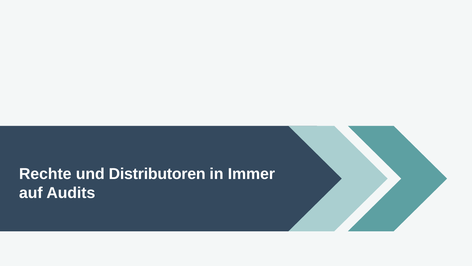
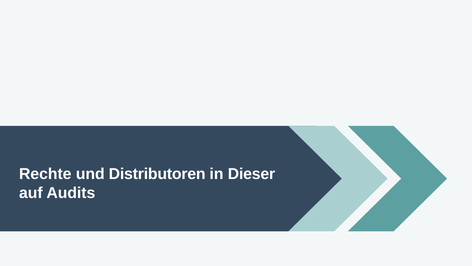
Immer: Immer -> Dieser (251, 174)
